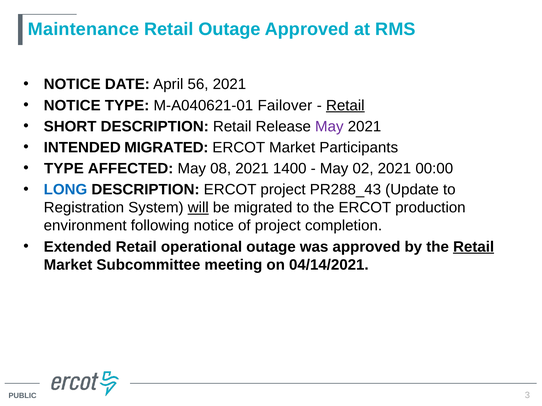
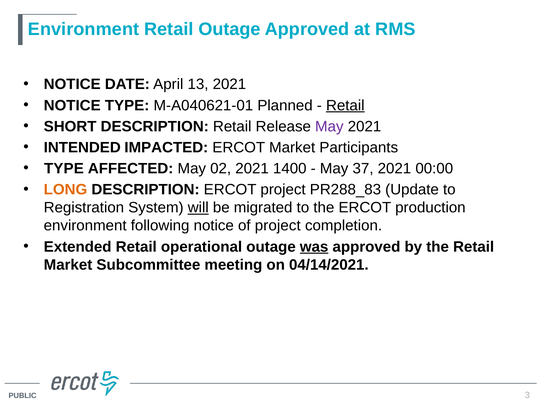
Maintenance: Maintenance -> Environment (84, 29)
56: 56 -> 13 (198, 84)
Failover: Failover -> Planned (285, 105)
INTENDED MIGRATED: MIGRATED -> IMPACTED (166, 148)
08: 08 -> 02 (221, 169)
02: 02 -> 37 (363, 169)
LONG colour: blue -> orange (65, 190)
PR288_43: PR288_43 -> PR288_83 (345, 190)
was underline: none -> present (314, 247)
Retail underline: present -> none (474, 247)
